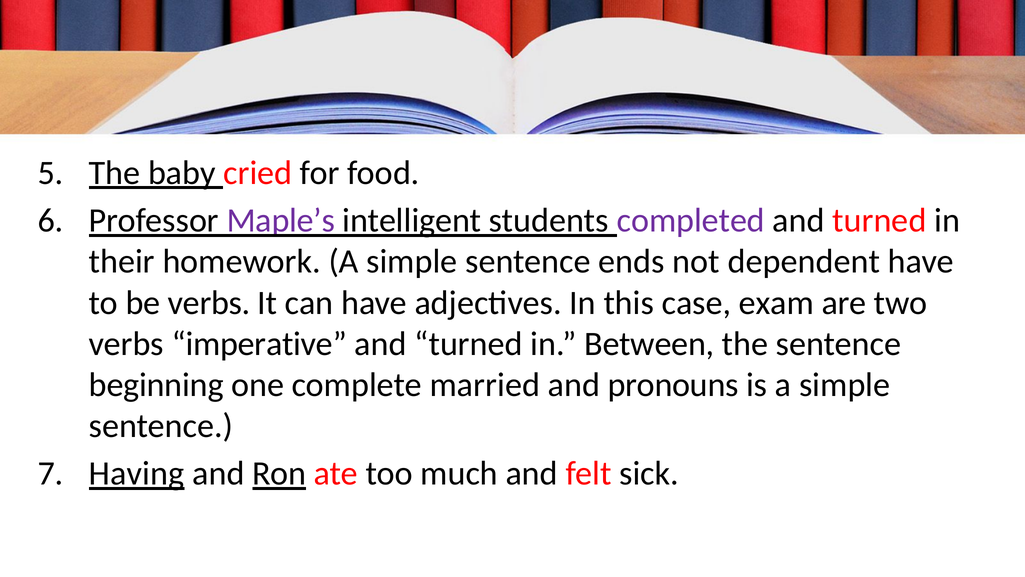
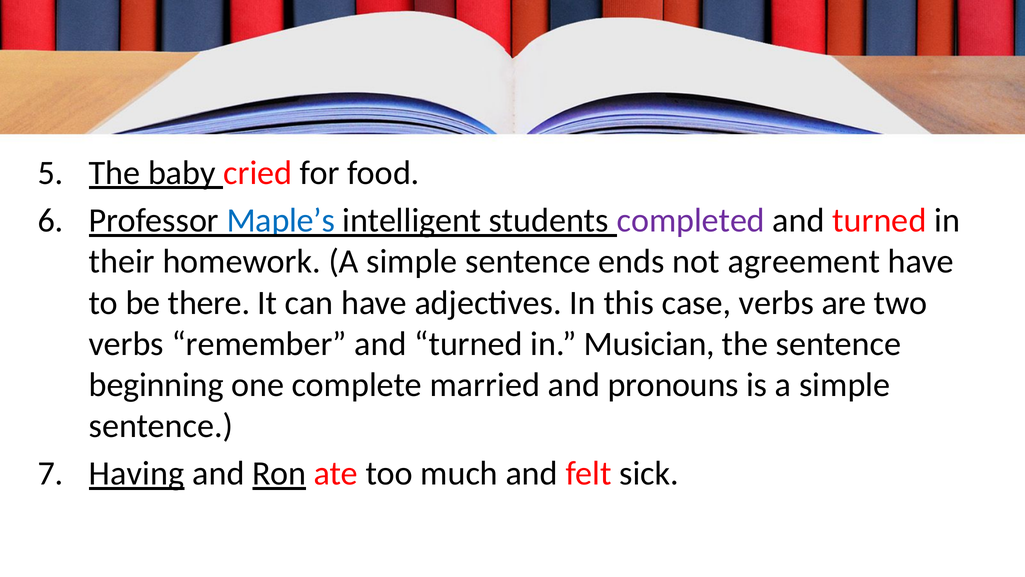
Maple’s colour: purple -> blue (281, 221)
dependent: dependent -> agreement (804, 262)
be verbs: verbs -> there (209, 303)
case exam: exam -> verbs (776, 303)
imperative: imperative -> remember (259, 344)
Between: Between -> Musician (649, 344)
